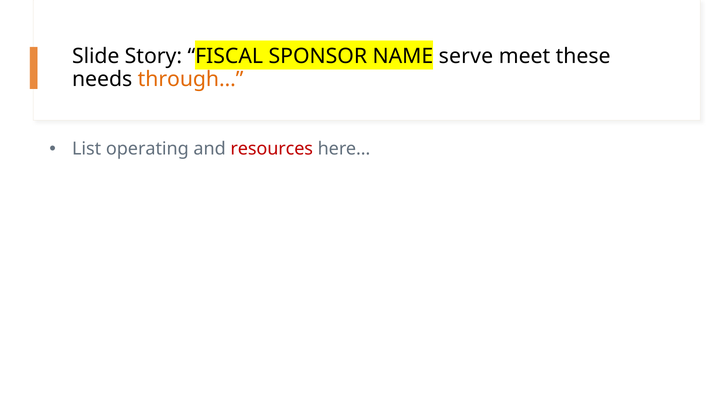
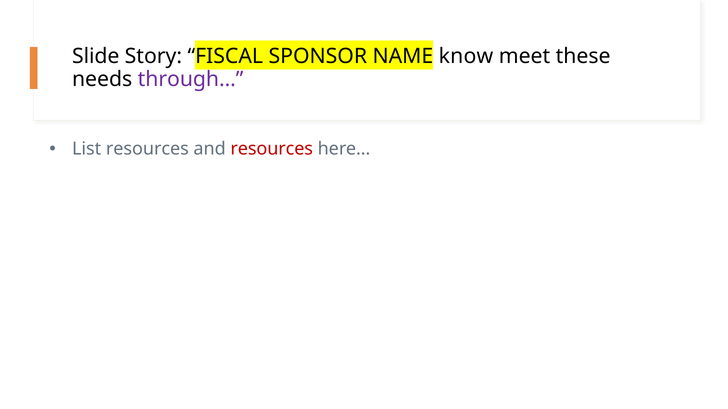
serve: serve -> know (466, 56)
through… colour: orange -> purple (191, 79)
List operating: operating -> resources (147, 149)
